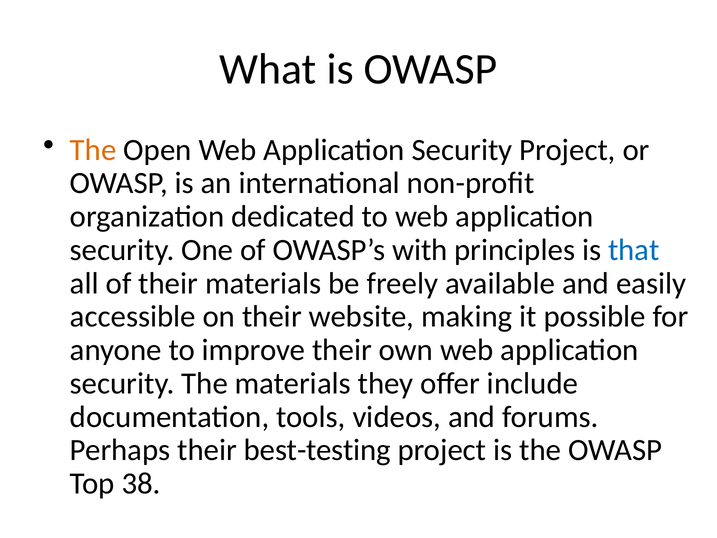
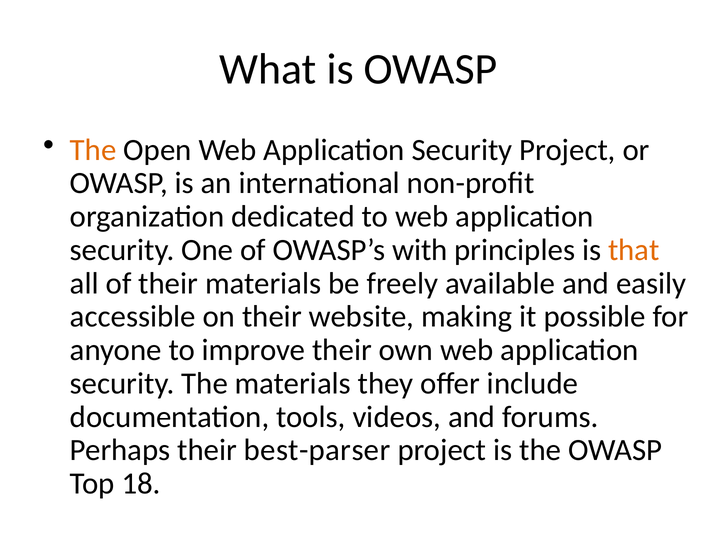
that colour: blue -> orange (634, 250)
best-testing: best-testing -> best-parser (317, 450)
38: 38 -> 18 (141, 483)
